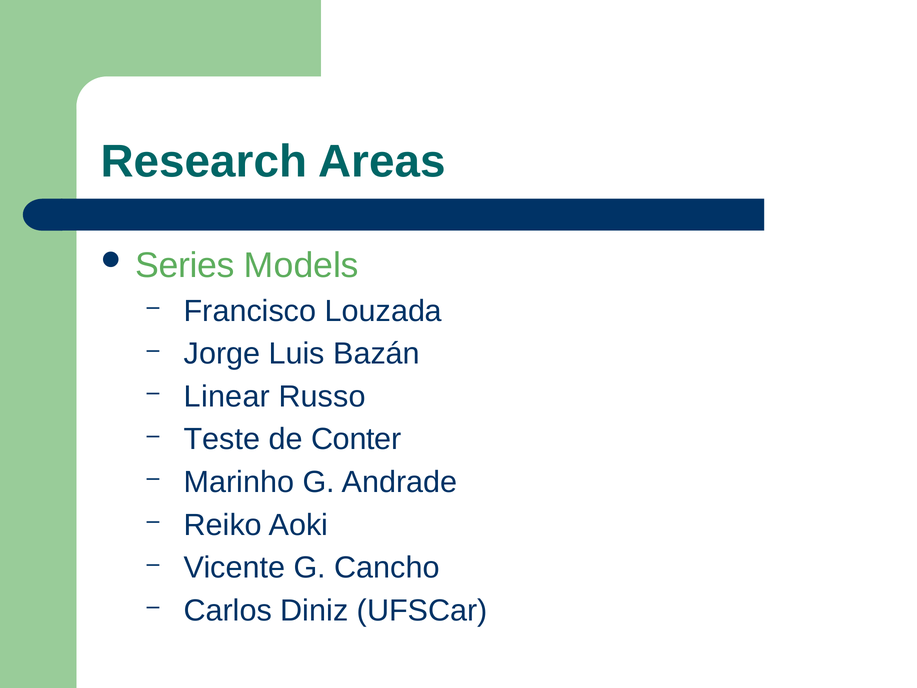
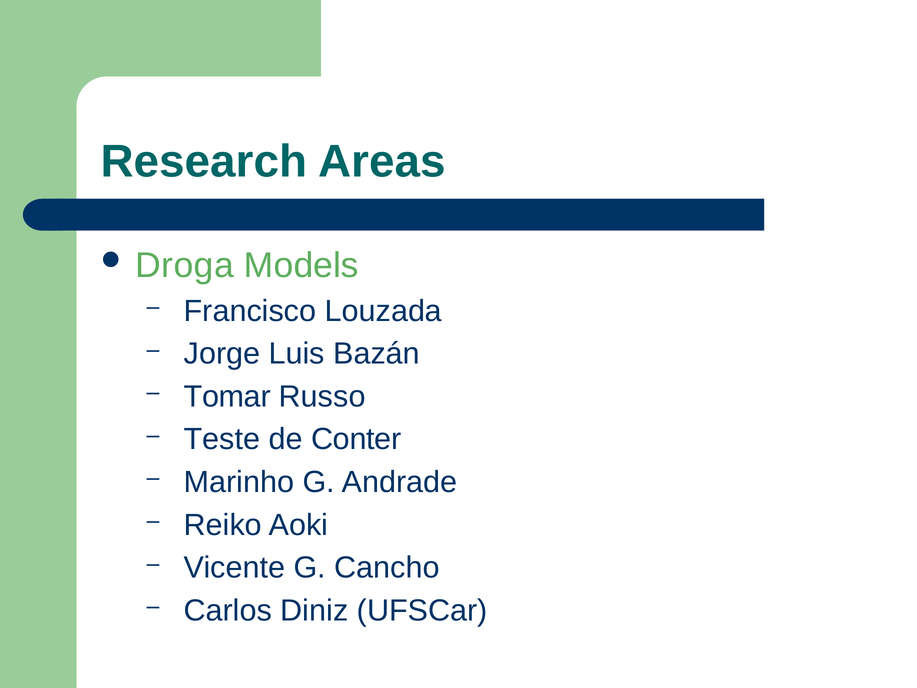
Series: Series -> Droga (185, 265)
Linear: Linear -> Tomar (227, 396)
